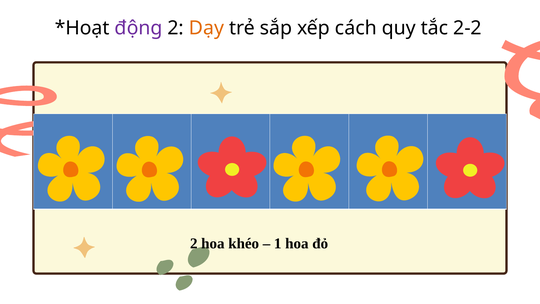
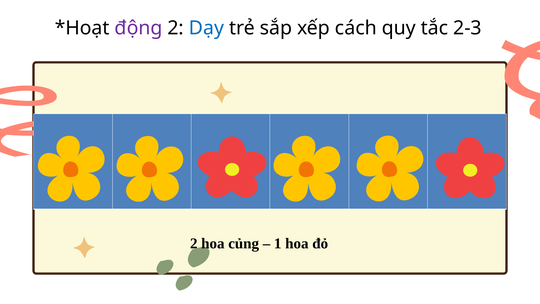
Dạy colour: orange -> blue (207, 28)
2-2: 2-2 -> 2-3 (468, 28)
khéo: khéo -> củng (244, 243)
